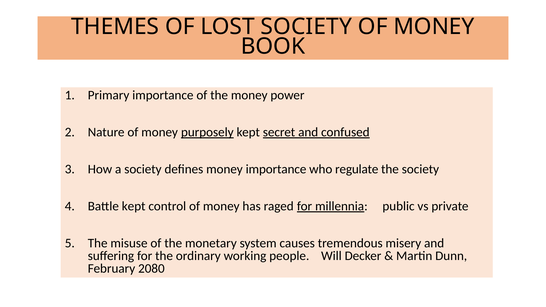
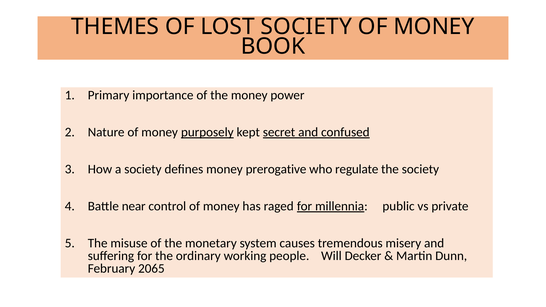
money importance: importance -> prerogative (276, 169)
Battle kept: kept -> near (134, 206)
2080: 2080 -> 2065 (151, 269)
